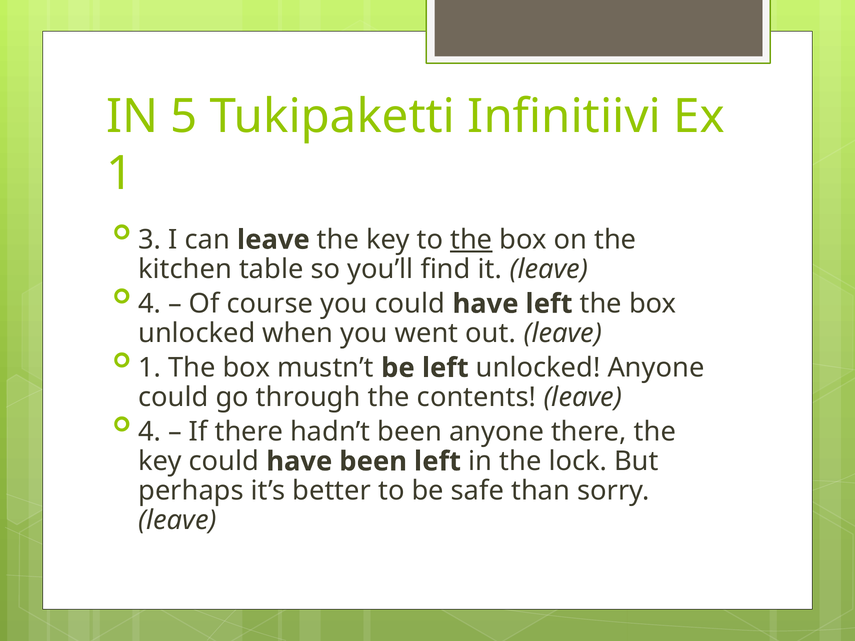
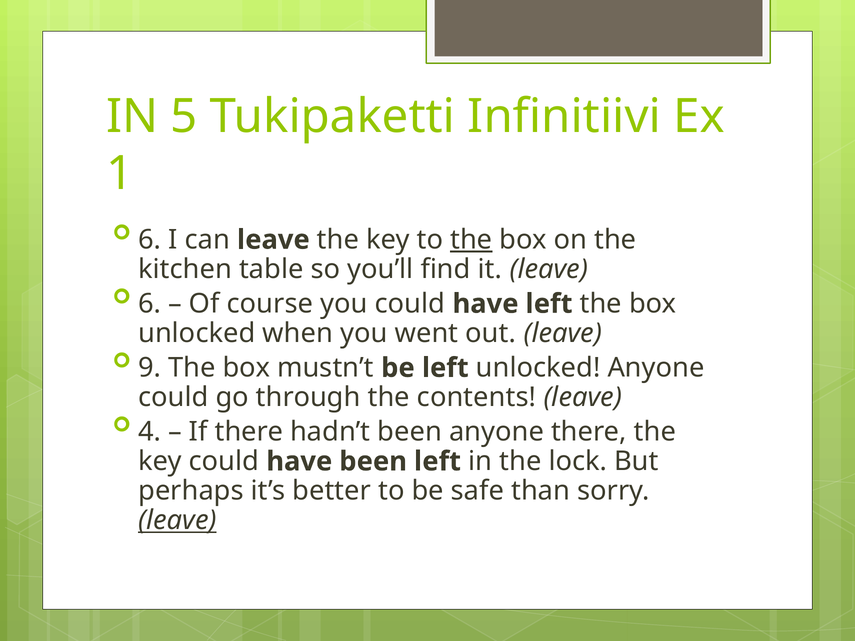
3: 3 -> 6 (150, 240)
4: 4 -> 6 (150, 304)
1: 1 -> 9 (150, 368)
leave underline: none -> present (177, 521)
